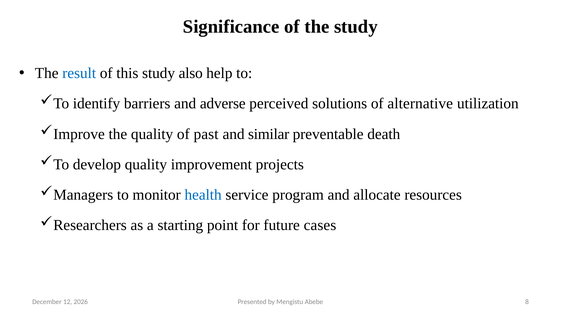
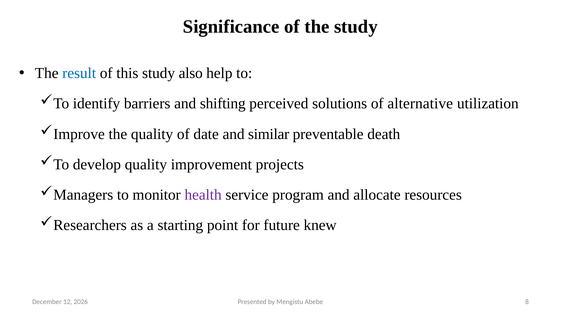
adverse: adverse -> shifting (223, 103)
past: past -> date (206, 134)
health colour: blue -> purple (203, 195)
cases: cases -> knew (320, 225)
